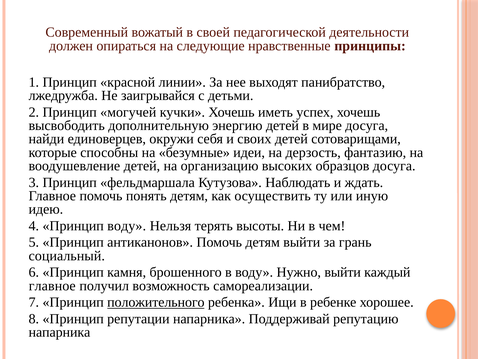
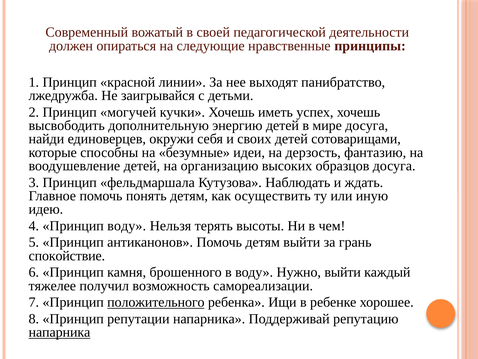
социальный: социальный -> спокойствие (67, 255)
главное: главное -> тяжелее (52, 285)
напарника underline: none -> present (59, 332)
